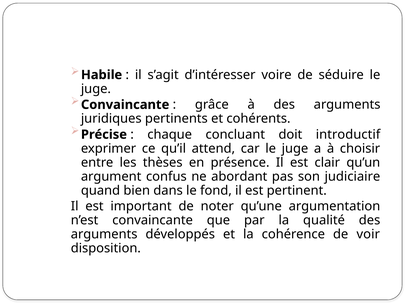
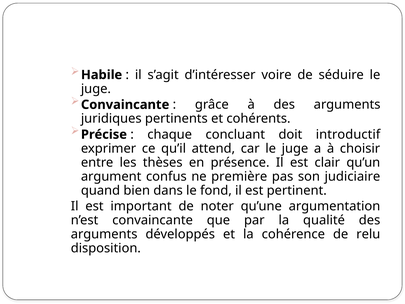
abordant: abordant -> première (239, 176)
voir: voir -> relu (368, 234)
